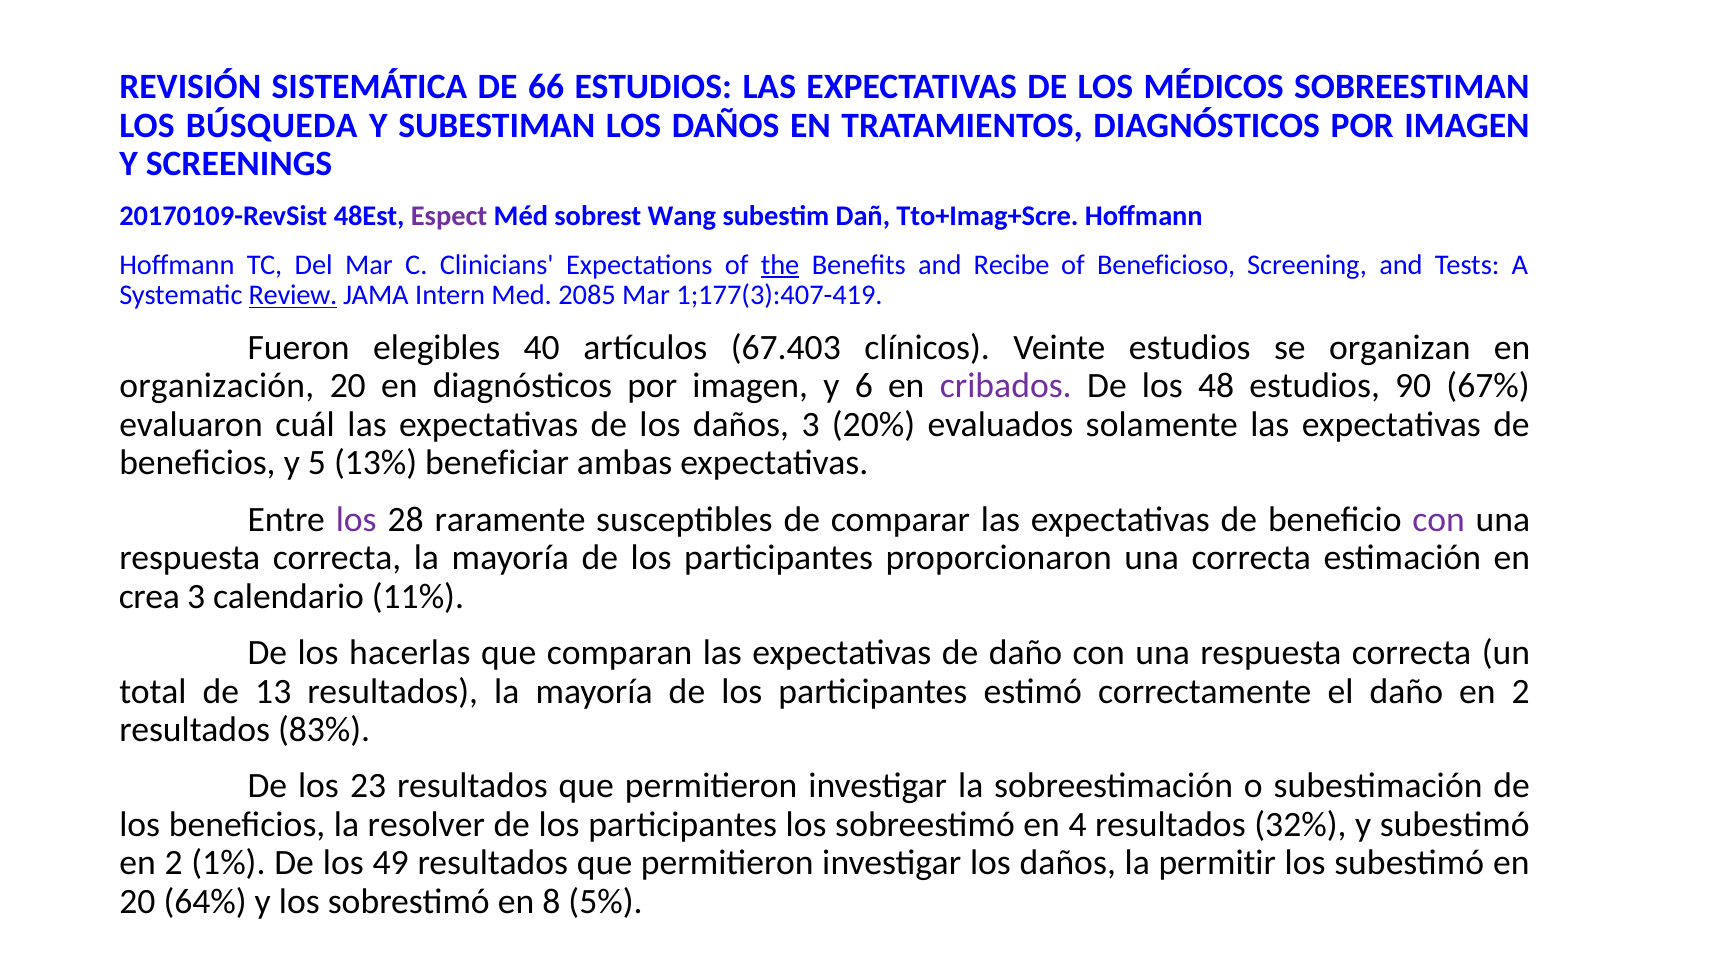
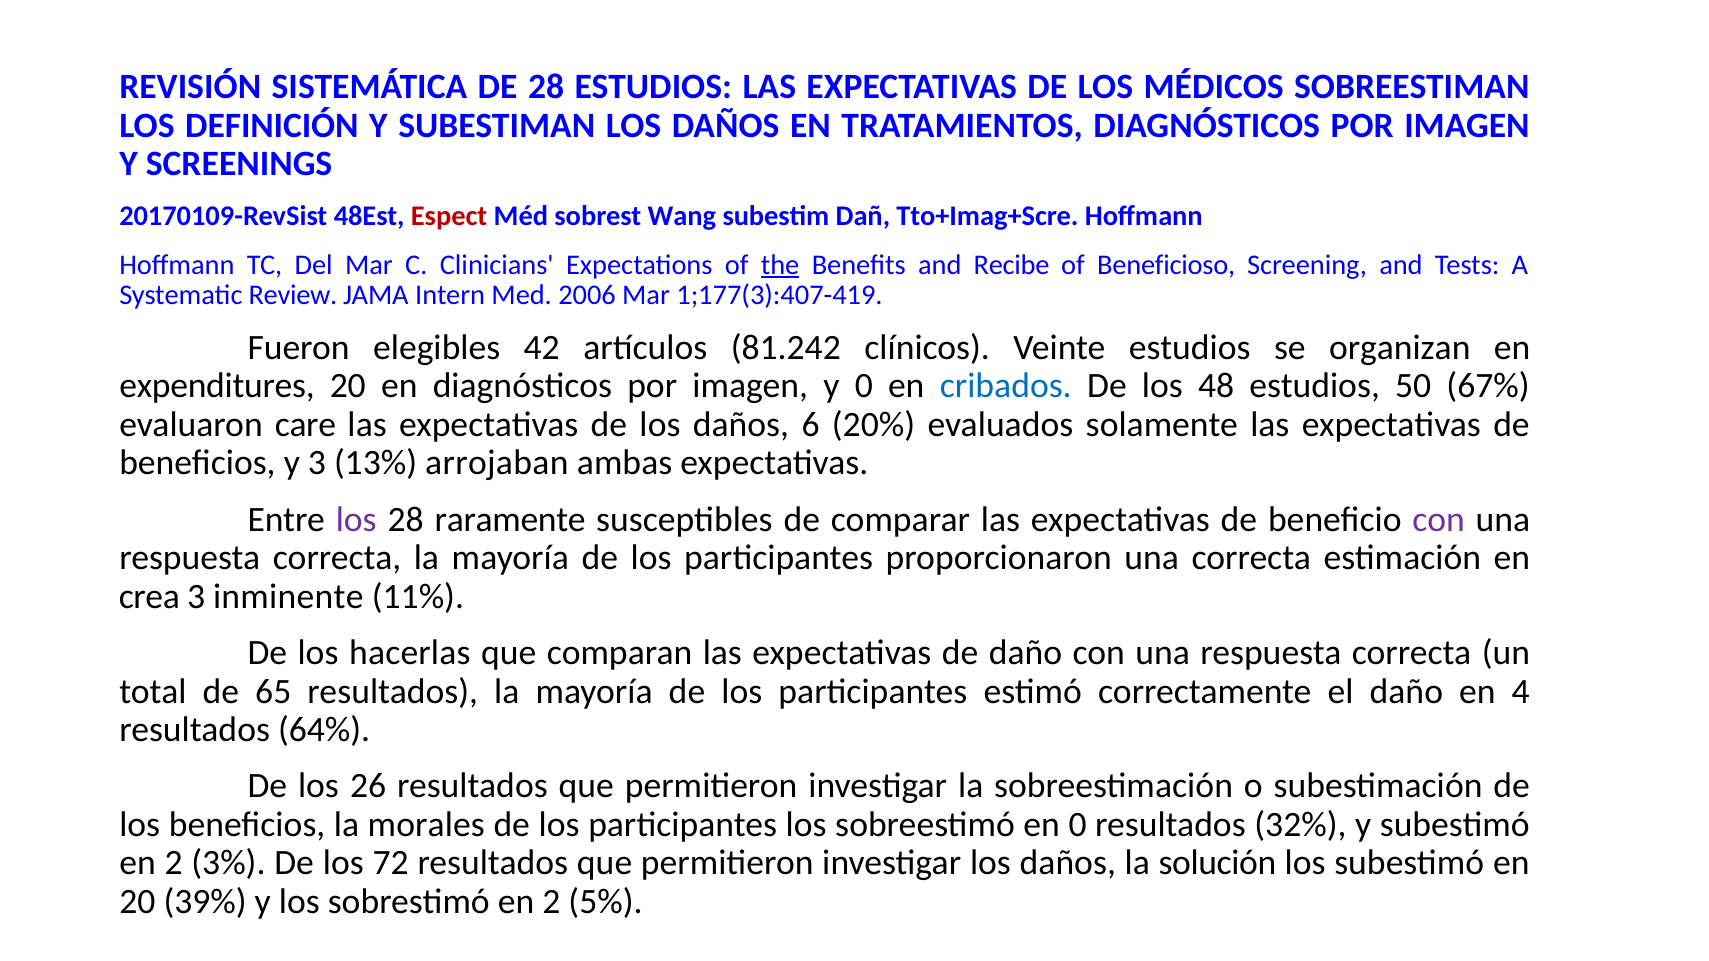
DE 66: 66 -> 28 (546, 87)
BÚSQUEDA: BÚSQUEDA -> DEFINICIÓN (272, 125)
Espect colour: purple -> red (449, 216)
Review underline: present -> none (293, 295)
2085: 2085 -> 2006 (587, 295)
40: 40 -> 42 (542, 348)
67.403: 67.403 -> 81.242 (786, 348)
organización: organización -> expenditures (217, 386)
y 6: 6 -> 0 (864, 386)
cribados colour: purple -> blue (1006, 386)
90: 90 -> 50 (1413, 386)
cuál: cuál -> care (305, 425)
daños 3: 3 -> 6 (811, 425)
y 5: 5 -> 3 (317, 463)
beneficiar: beneficiar -> arrojaban (497, 463)
calendario: calendario -> inminente (288, 597)
13: 13 -> 65 (273, 691)
daño en 2: 2 -> 4 (1521, 691)
83%: 83% -> 64% (324, 730)
23: 23 -> 26 (368, 786)
resolver: resolver -> morales (426, 825)
en 4: 4 -> 0 (1078, 825)
1%: 1% -> 3% (228, 863)
49: 49 -> 72 (391, 863)
permitir: permitir -> solución (1217, 863)
64%: 64% -> 39% (205, 902)
sobrestimó en 8: 8 -> 2 (551, 902)
